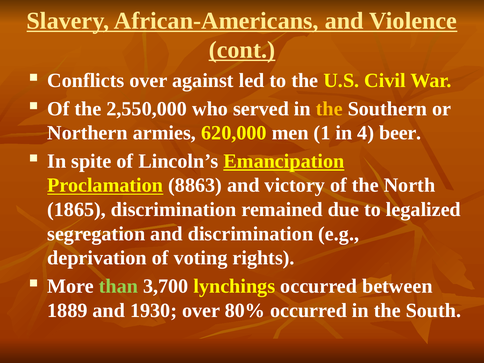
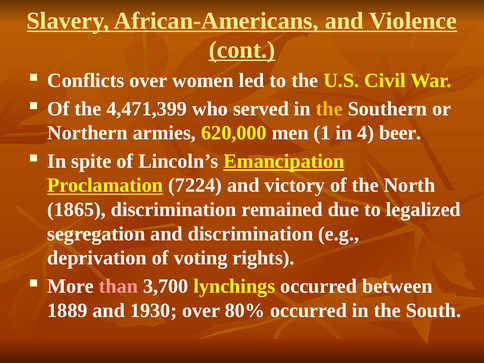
against: against -> women (203, 80)
2,550,000: 2,550,000 -> 4,471,399 (147, 109)
8863: 8863 -> 7224 (195, 185)
than colour: light green -> pink (118, 286)
